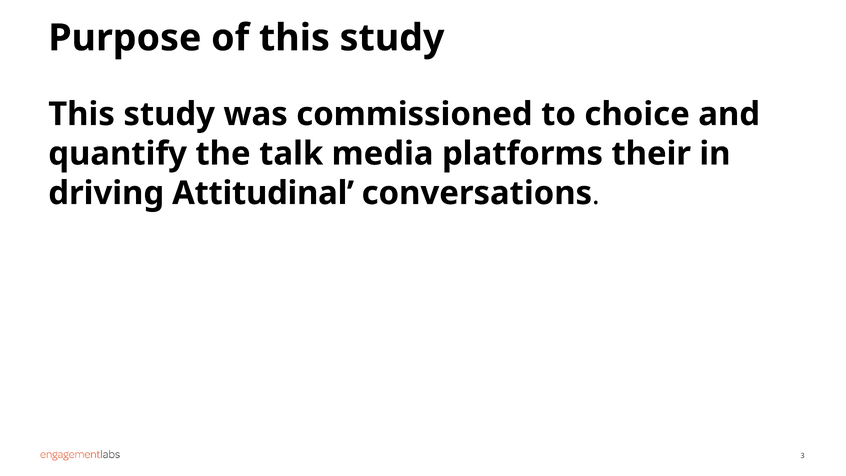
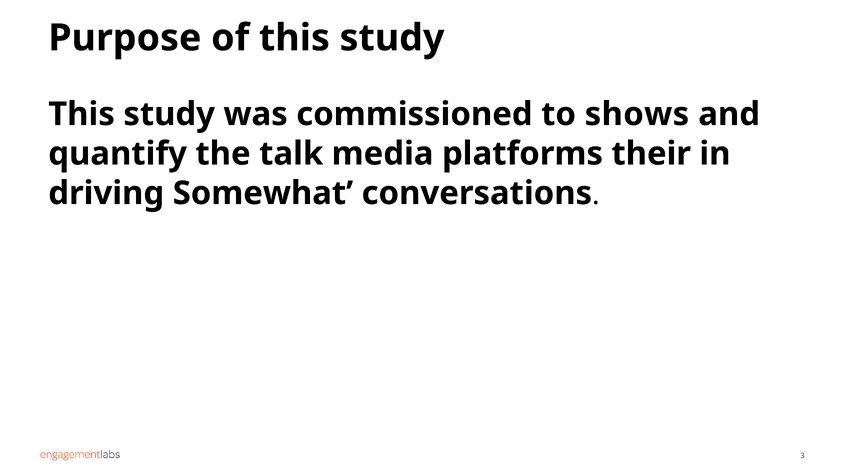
choice: choice -> shows (637, 114)
Attitudinal: Attitudinal -> Somewhat (263, 193)
